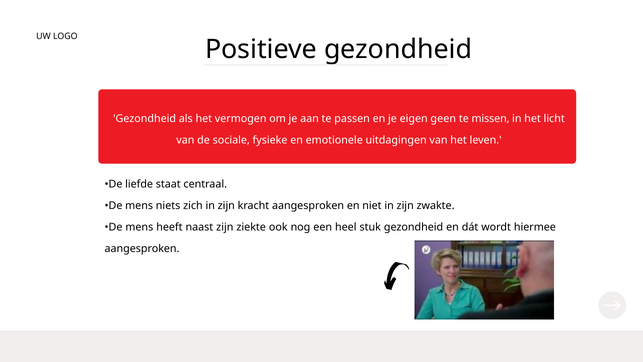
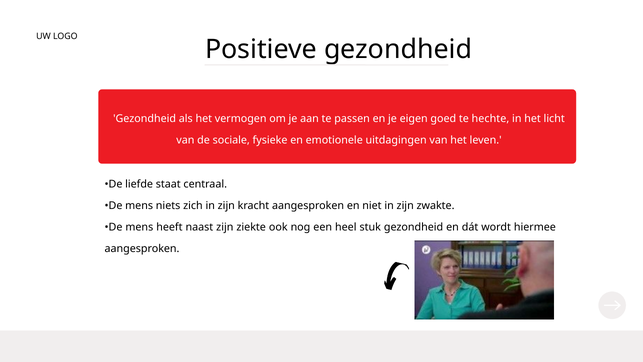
geen: geen -> goed (443, 119)
missen: missen -> hechte (490, 119)
